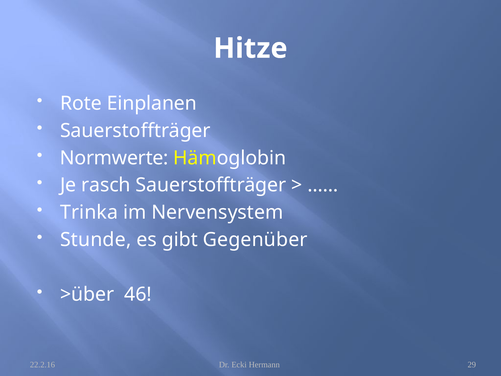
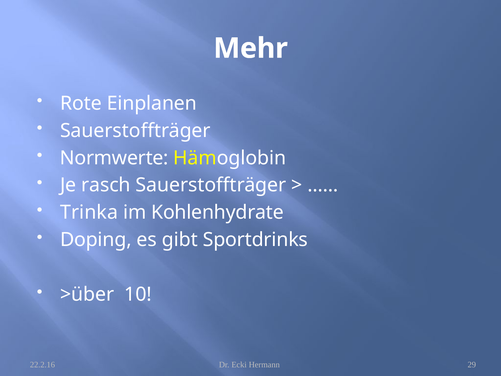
Hitze: Hitze -> Mehr (251, 48)
Nervensystem: Nervensystem -> Kohlenhydrate (217, 212)
Stunde: Stunde -> Doping (96, 240)
Gegenüber: Gegenüber -> Sportdrinks (255, 240)
46: 46 -> 10 (138, 294)
